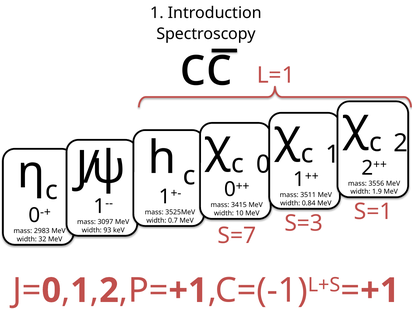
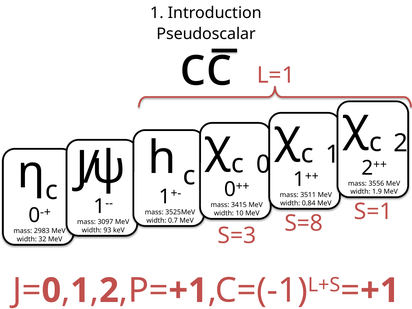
Spectroscopy: Spectroscopy -> Pseudoscalar (206, 34)
S=3: S=3 -> S=8 (304, 223)
S=7: S=7 -> S=3 (237, 236)
